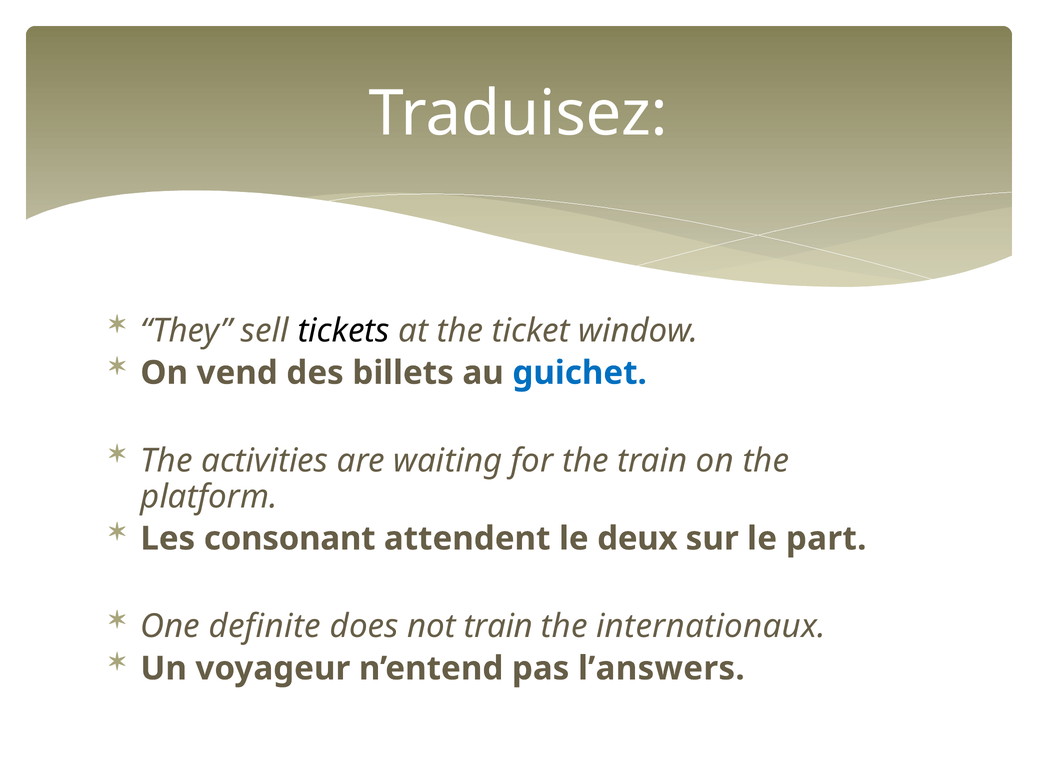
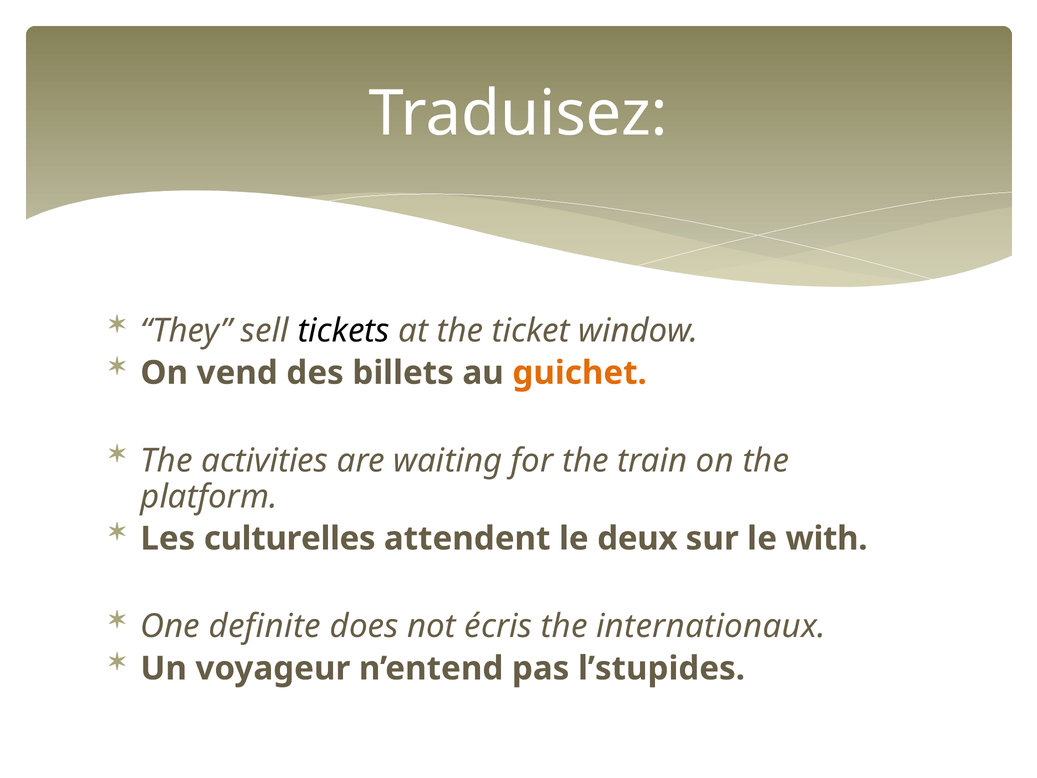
guichet colour: blue -> orange (580, 373)
consonant: consonant -> culturelles (290, 538)
part: part -> with (827, 538)
not train: train -> écris (498, 626)
l’answers: l’answers -> l’stupides (661, 668)
